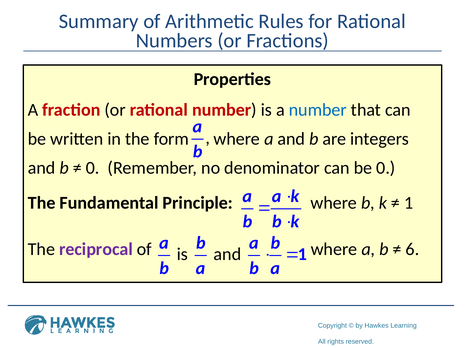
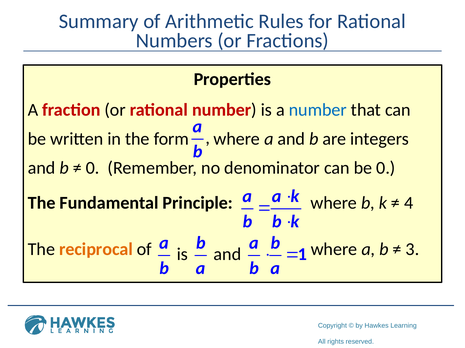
1: 1 -> 4 (409, 203)
reciprocal colour: purple -> orange (96, 250)
6: 6 -> 3 (412, 250)
